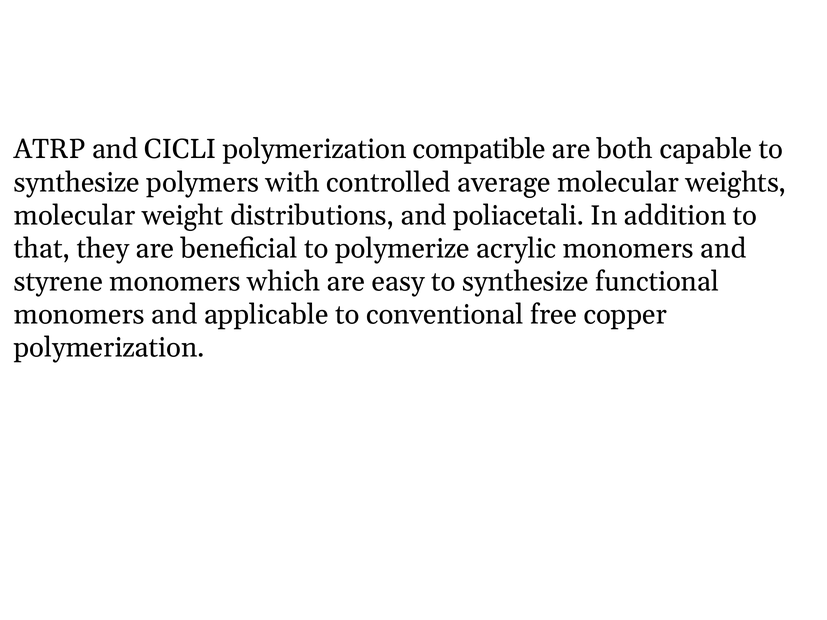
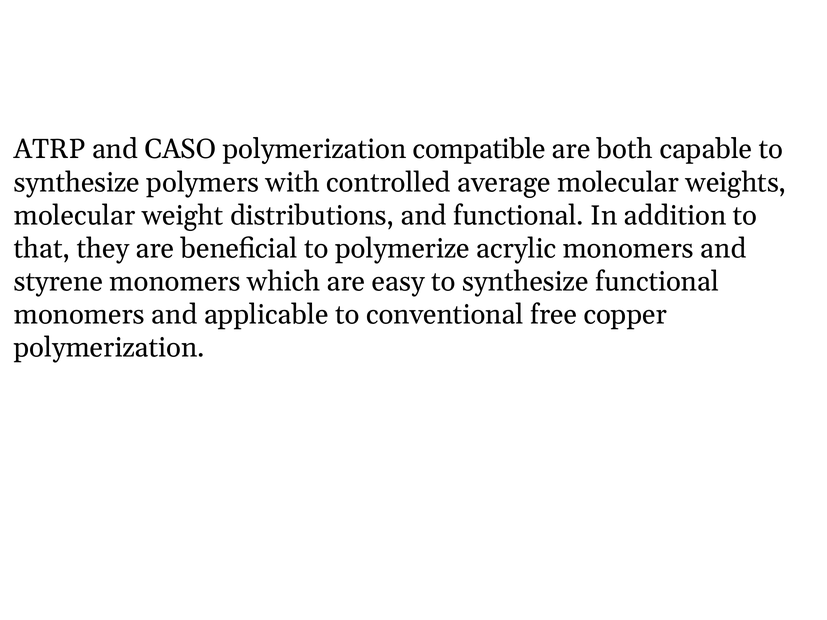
CICLI: CICLI -> CASO (180, 149)
and poliacetali: poliacetali -> functional (519, 216)
